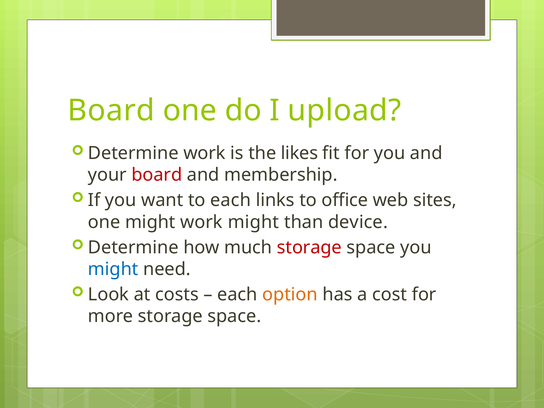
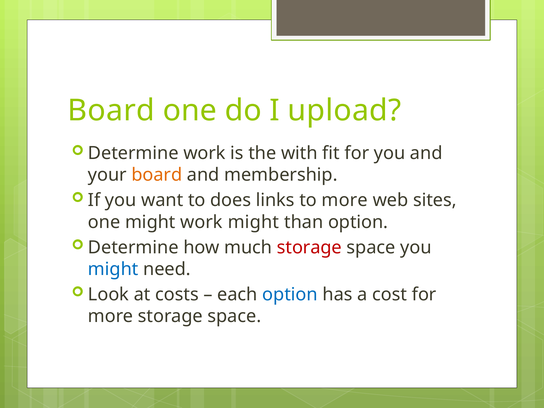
likes: likes -> with (299, 153)
board colour: red -> orange (157, 175)
to each: each -> does (231, 200)
to office: office -> more (345, 200)
than device: device -> option (358, 222)
option colour: orange -> blue (290, 295)
